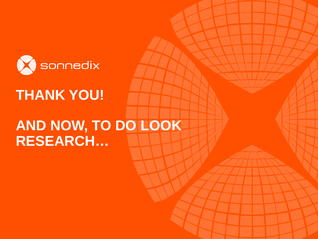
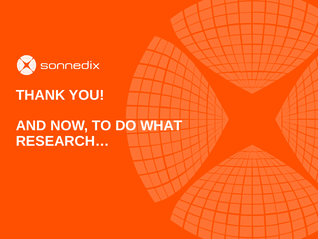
LOOK: LOOK -> WHAT (161, 126)
